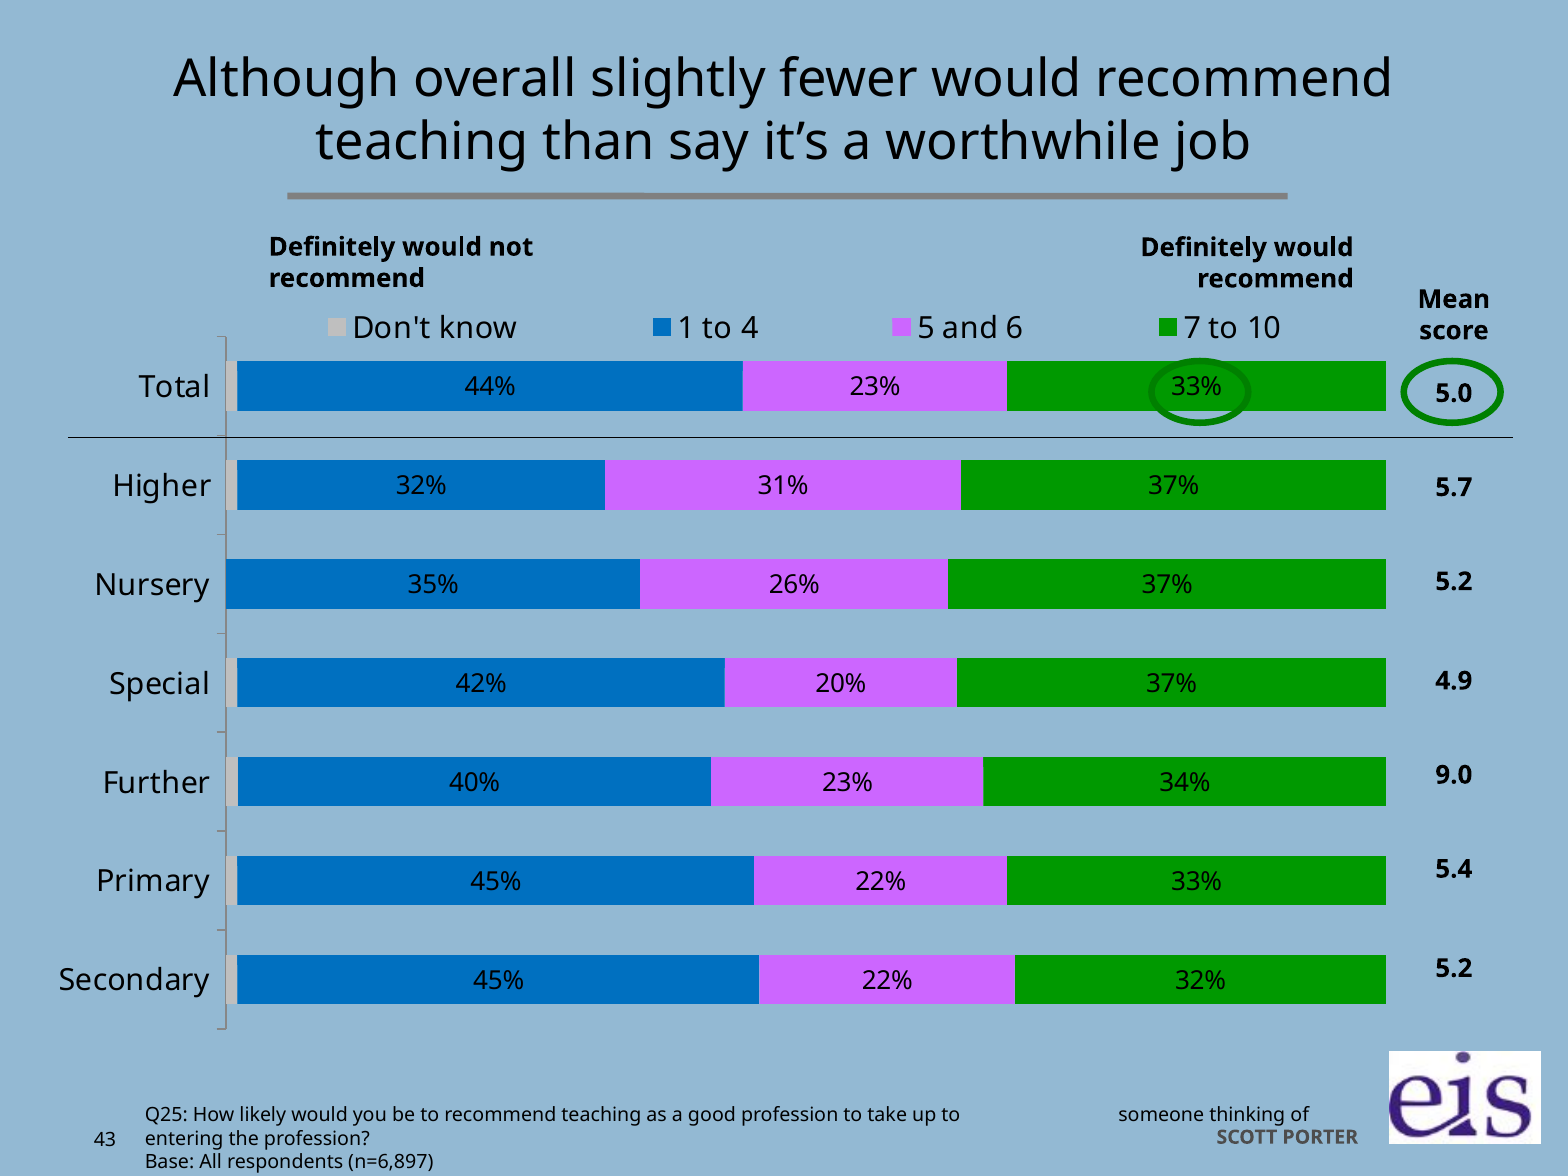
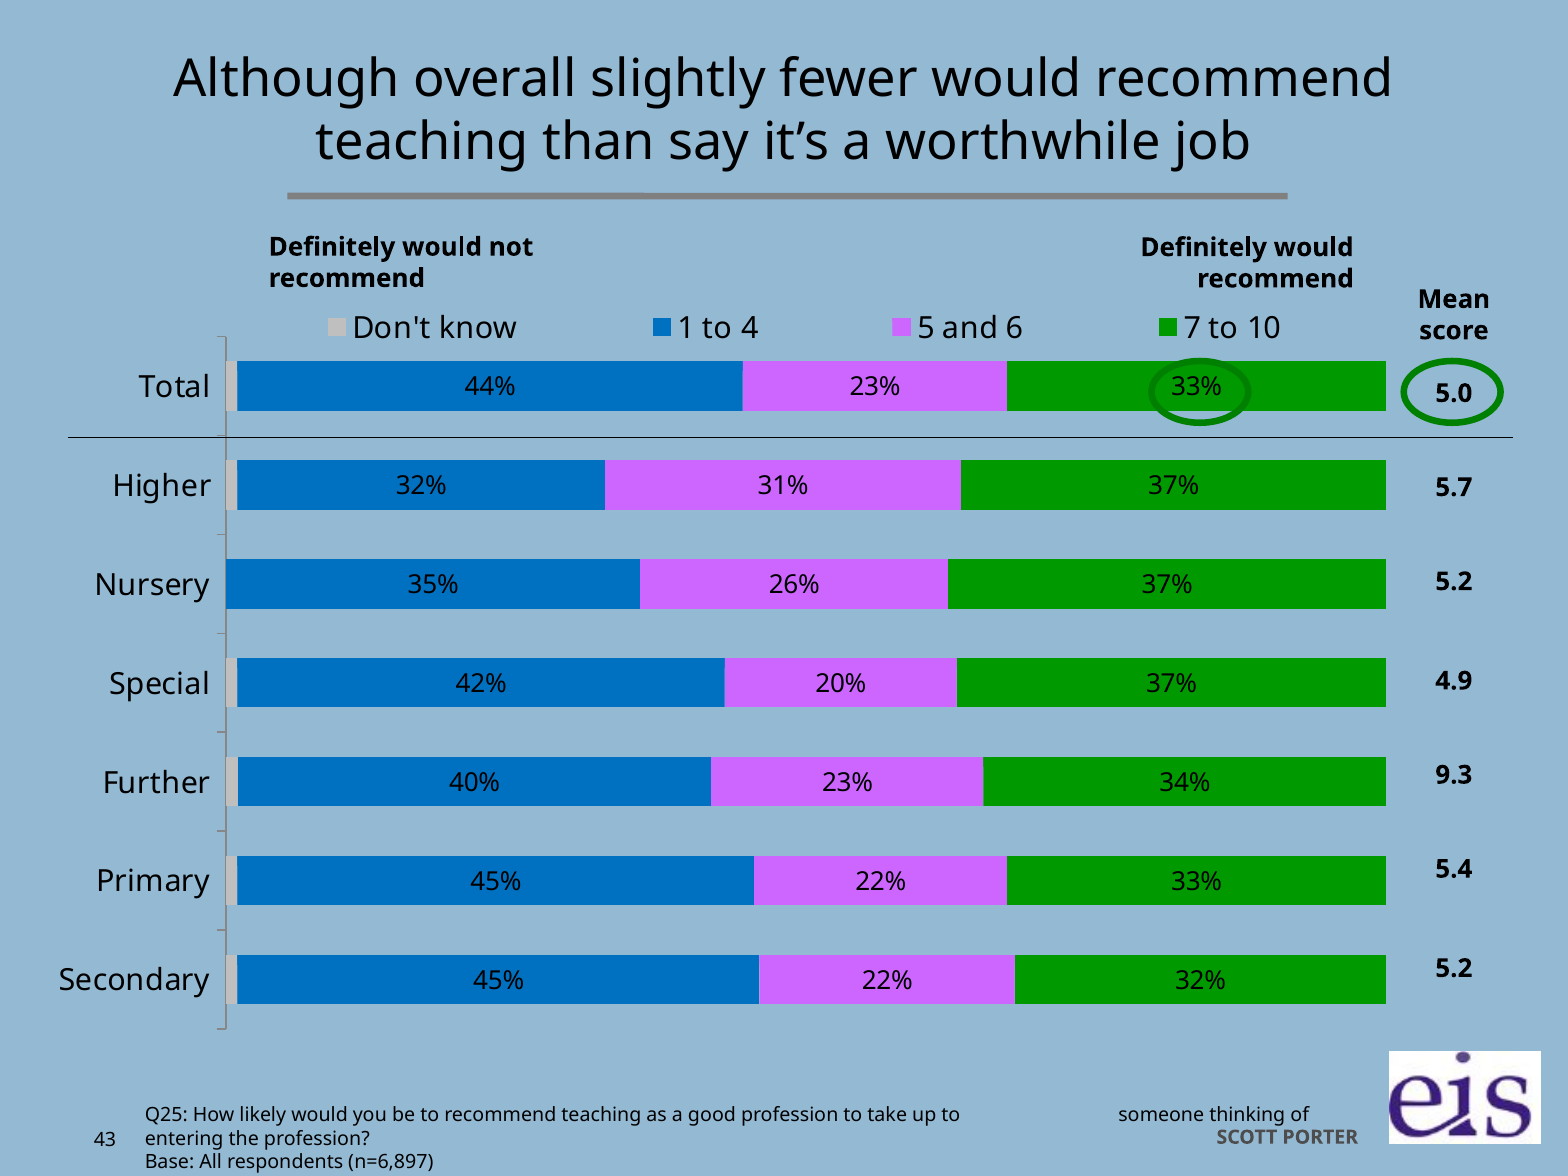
9.0: 9.0 -> 9.3 (1454, 775)
